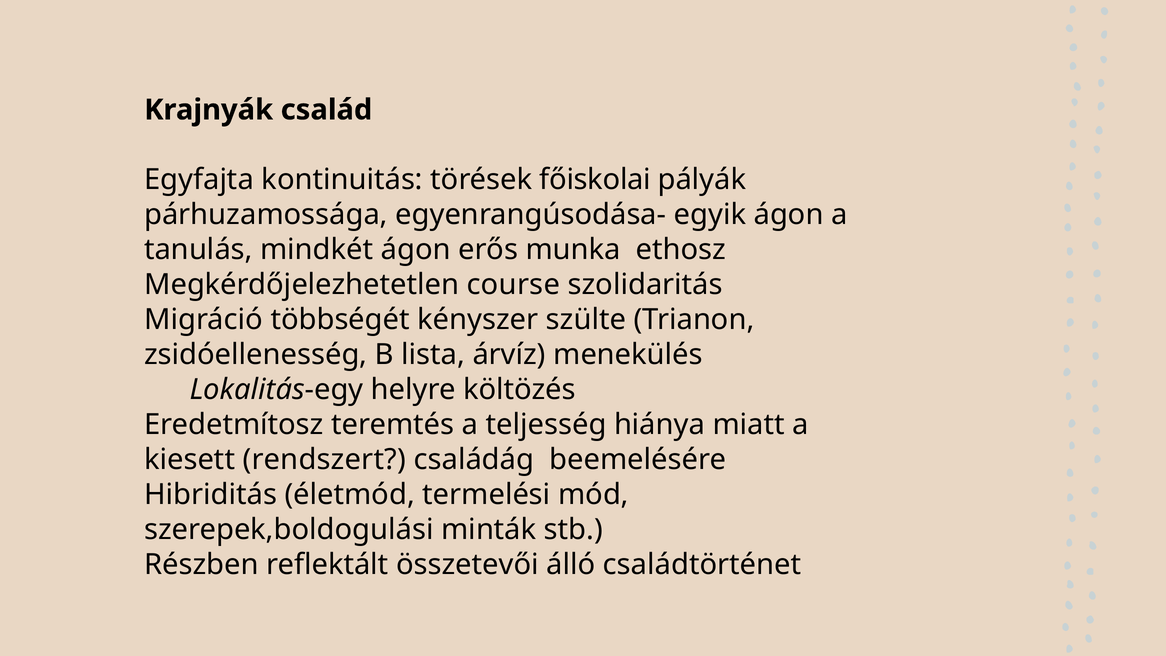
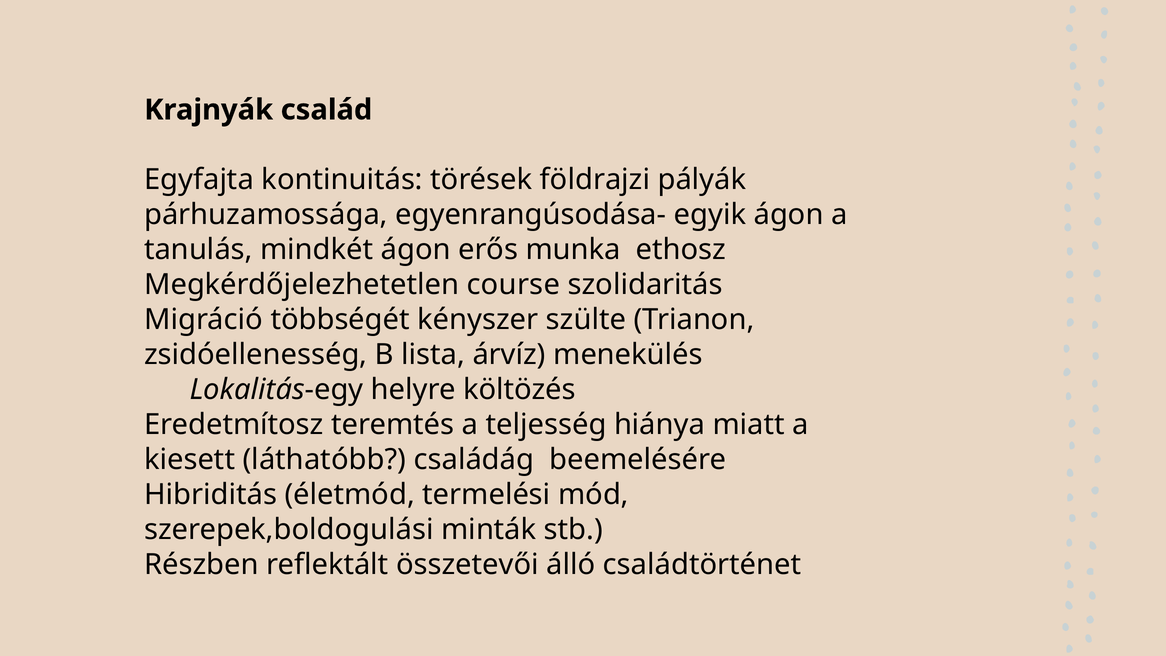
főiskolai: főiskolai -> földrajzi (595, 180)
rendszert: rendszert -> láthatóbb (324, 460)
